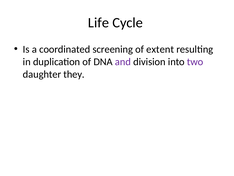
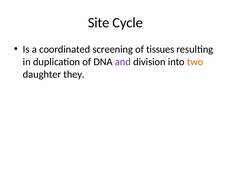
Life: Life -> Site (99, 23)
extent: extent -> tissues (160, 49)
two colour: purple -> orange (195, 62)
